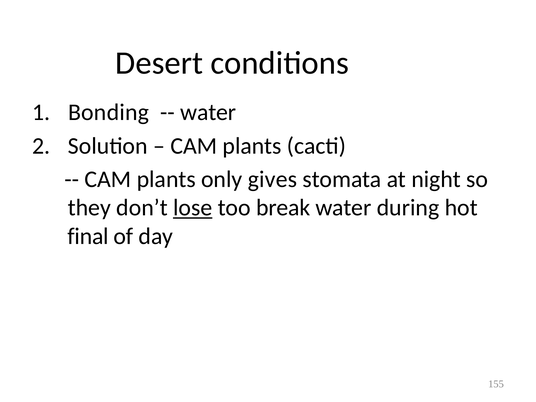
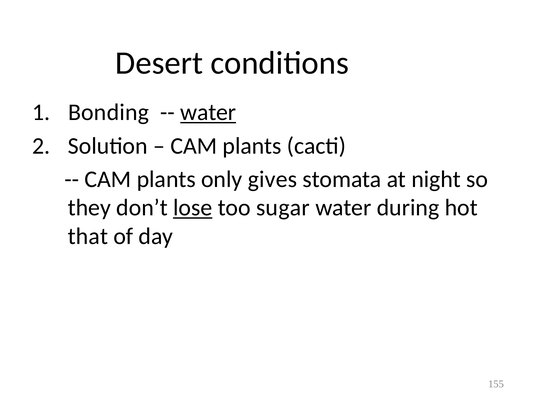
water underline: none -> present (208, 112)
break: break -> sugar (283, 208)
final: final -> that (88, 236)
